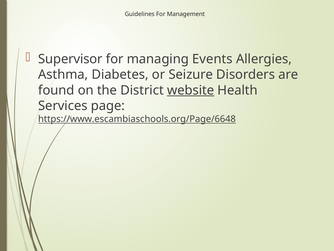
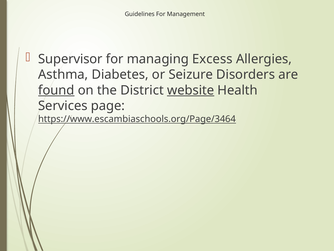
Events: Events -> Excess (212, 59)
found underline: none -> present (56, 90)
https://www.escambiaschools.org/Page/6648: https://www.escambiaschools.org/Page/6648 -> https://www.escambiaschools.org/Page/3464 (137, 119)
